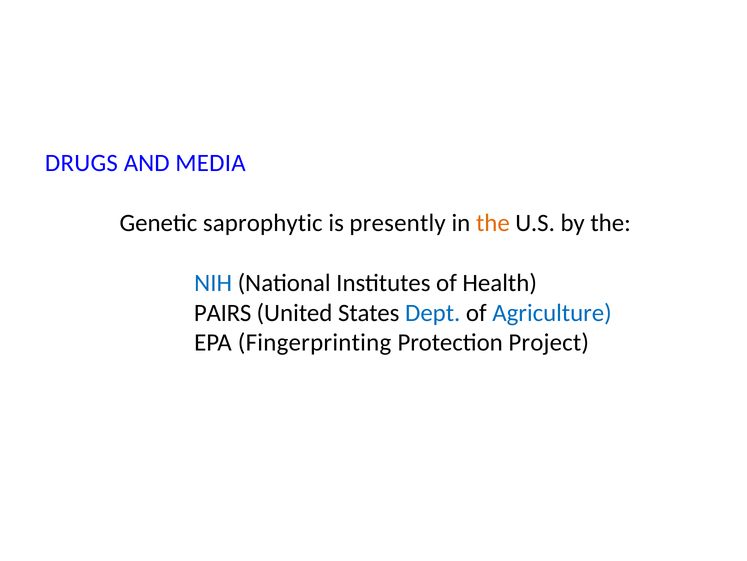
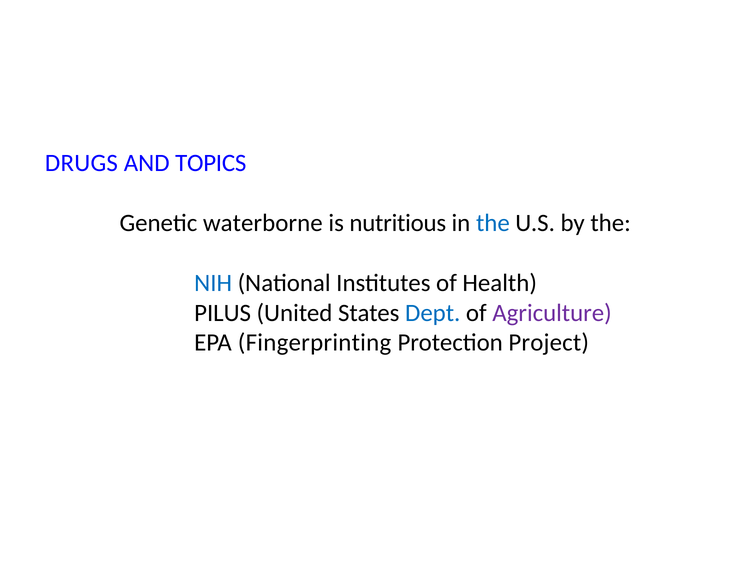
MEDIA: MEDIA -> TOPICS (211, 163)
saprophytic: saprophytic -> waterborne (263, 223)
presently: presently -> nutritious (398, 223)
the colour: orange -> blue (493, 223)
PAIRS: PAIRS -> PILUS (223, 312)
Agriculture colour: blue -> purple (552, 312)
